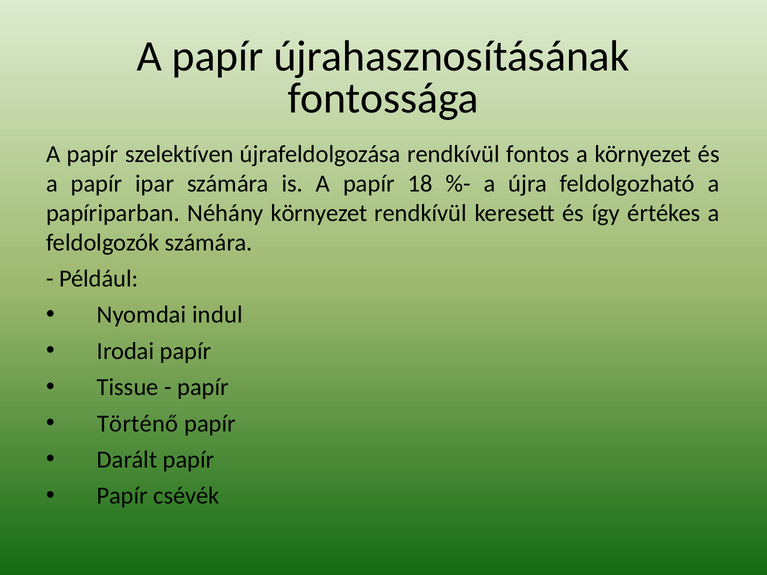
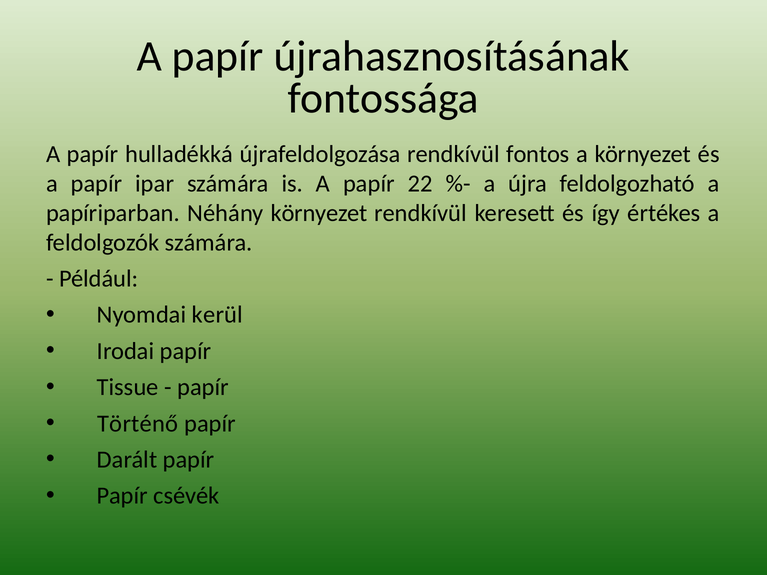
szelektíven: szelektíven -> hulladékká (179, 154)
18: 18 -> 22 (420, 184)
indul: indul -> kerül (217, 315)
